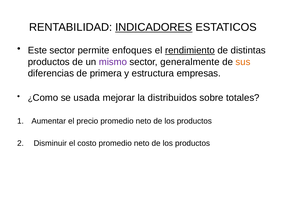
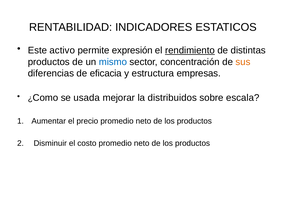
INDICADORES underline: present -> none (154, 27)
Este sector: sector -> activo (62, 50)
enfoques: enfoques -> expresión (132, 50)
mismo colour: purple -> blue (113, 62)
generalmente: generalmente -> concentración (190, 62)
primera: primera -> eficacia (106, 73)
totales: totales -> escala (243, 98)
